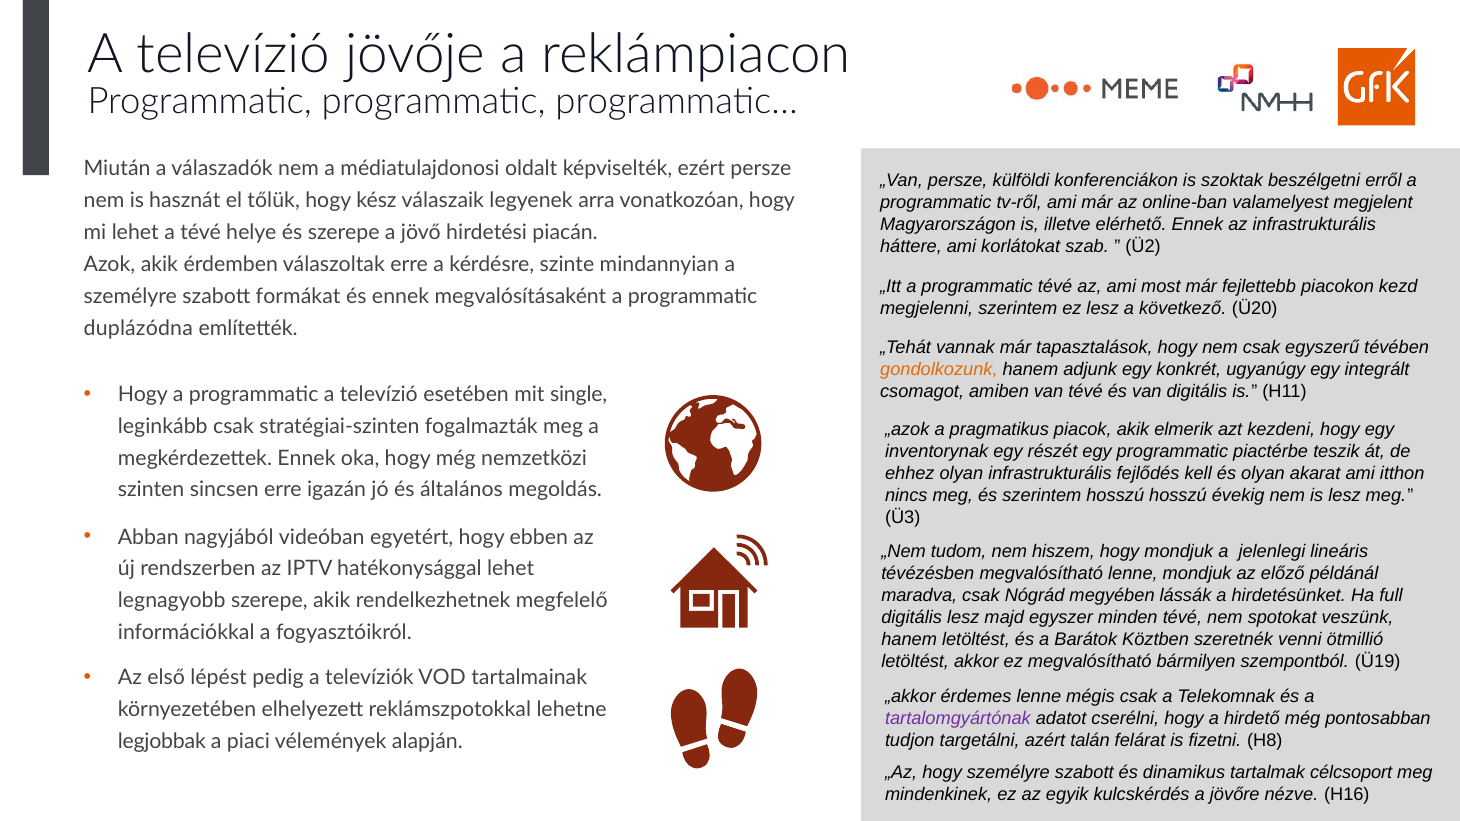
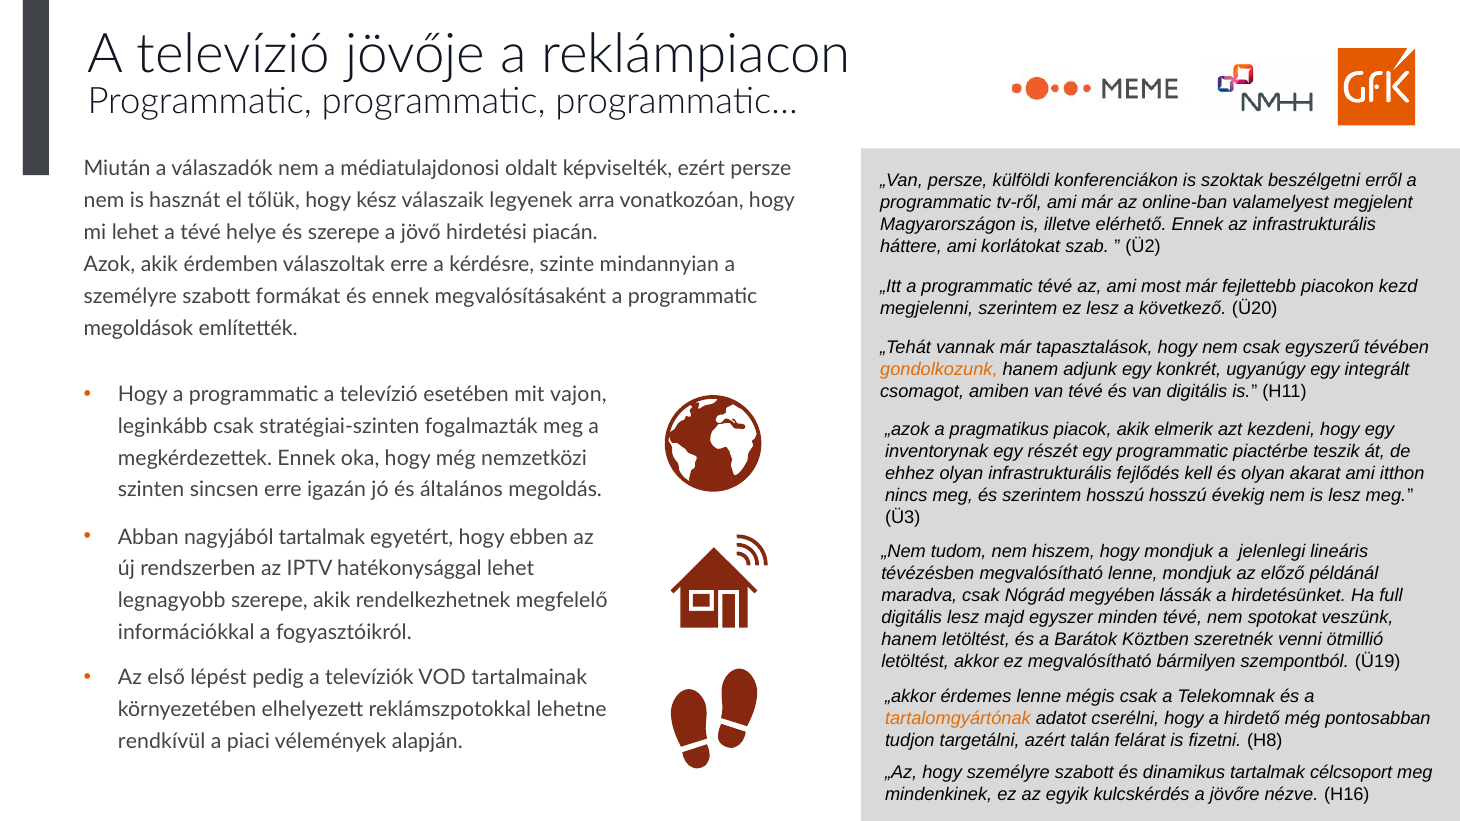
duplázódna: duplázódna -> megoldások (138, 329)
single: single -> vajon (578, 394)
nagyjából videóban: videóban -> tartalmak (322, 537)
tartalomgyártónak colour: purple -> orange (958, 719)
legjobbak: legjobbak -> rendkívül (162, 742)
